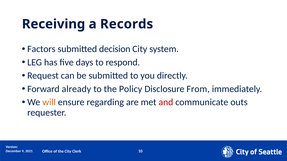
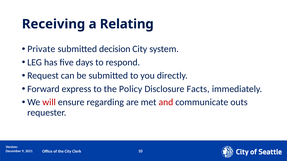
Records: Records -> Relating (127, 24)
Factors: Factors -> Private (41, 49)
already: already -> express (76, 89)
From: From -> Facts (198, 89)
will colour: orange -> red (49, 102)
